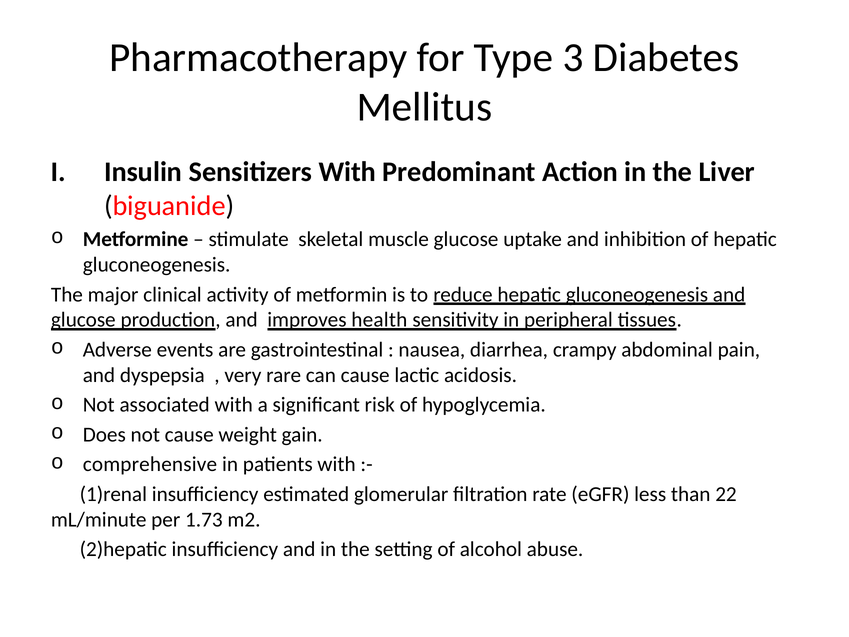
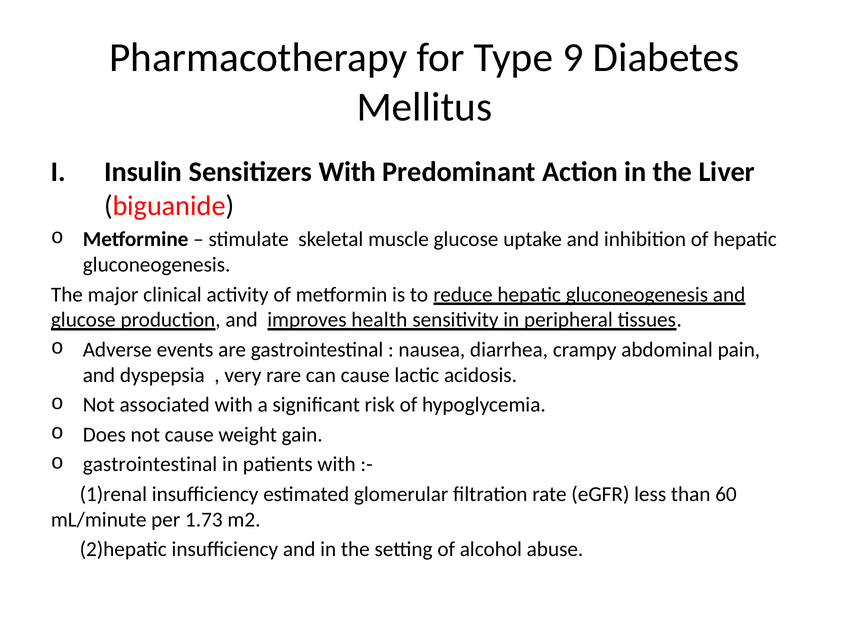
3: 3 -> 9 (573, 57)
comprehensive: comprehensive -> gastrointestinal (150, 464)
22: 22 -> 60 (726, 494)
